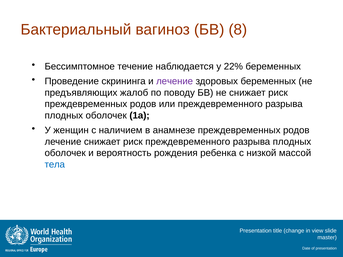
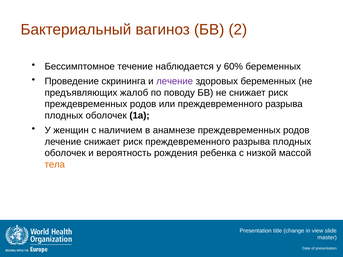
8: 8 -> 2 (238, 30)
22%: 22% -> 60% (233, 66)
тела colour: blue -> orange (55, 165)
